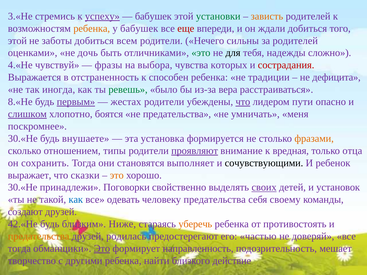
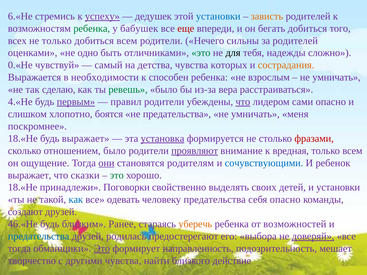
3.«Не: 3.«Не -> 6.«Не (20, 16)
бабушек: бабушек -> дедушек (153, 16)
установки colour: green -> blue (218, 16)
ребенка colour: orange -> green (92, 28)
ждали: ждали -> бегать (272, 28)
этой: этой -> всех (17, 41)
не заботы: заботы -> только (57, 41)
дочь: дочь -> одно (88, 53)
4.«Не: 4.«Не -> 0.«Не (20, 65)
фразы: фразы -> самый (109, 65)
выбора: выбора -> детства (155, 65)
сострадания colour: red -> orange (286, 65)
отстраненность: отстраненность -> необходимости (105, 77)
традиции: традиции -> взрослым (269, 77)
дефицита: дефицита -> умничать (336, 77)
иногда: иногда -> сделаю (59, 90)
8.«Не: 8.«Не -> 4.«Не (20, 102)
жестах: жестах -> правил (126, 102)
пути: пути -> сами (303, 102)
слишком underline: present -> none (27, 114)
30.«Не: 30.«Не -> 18.«Не (23, 139)
будь внушаете: внушаете -> выражает (86, 139)
установка underline: none -> present (163, 139)
фразами colour: orange -> red (314, 139)
отношением типы: типы -> было (115, 151)
только отца: отца -> всем (352, 151)
сохранить: сохранить -> ощущение (45, 163)
они underline: none -> present (106, 163)
выполняет: выполняет -> родителям (191, 163)
сочувствующими colour: black -> blue (264, 163)
это colour: orange -> green (117, 175)
30.«Не: 30.«Не -> 18.«Не (23, 188)
своих underline: present -> none (264, 188)
и установок: установок -> установки (338, 188)
себя своему: своему -> опасно (285, 200)
42.«Не: 42.«Не -> 46.«Не (23, 224)
Ниже: Ниже -> Ранее (122, 224)
противостоять: противостоять -> возможностей (295, 224)
предательства colour: orange -> blue (39, 236)
частью: частью -> выбора (258, 236)
доверяй underline: none -> present (313, 236)
другими ребенка: ребенка -> чувства (123, 261)
